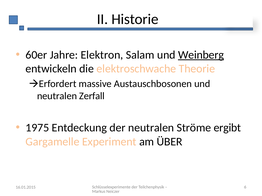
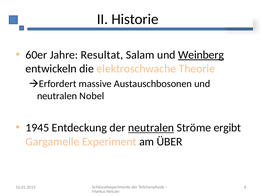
Elektron: Elektron -> Resultat (102, 55)
Zerfall: Zerfall -> Nobel (92, 96)
1975: 1975 -> 1945 (37, 128)
neutralen underline: none -> present (151, 128)
